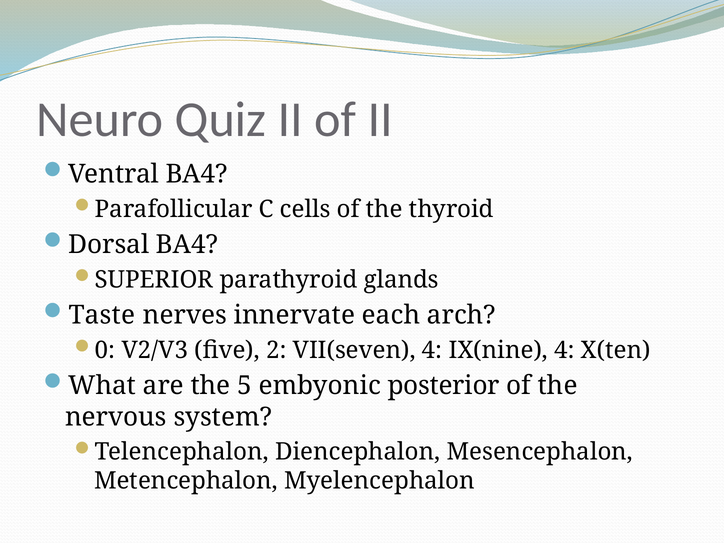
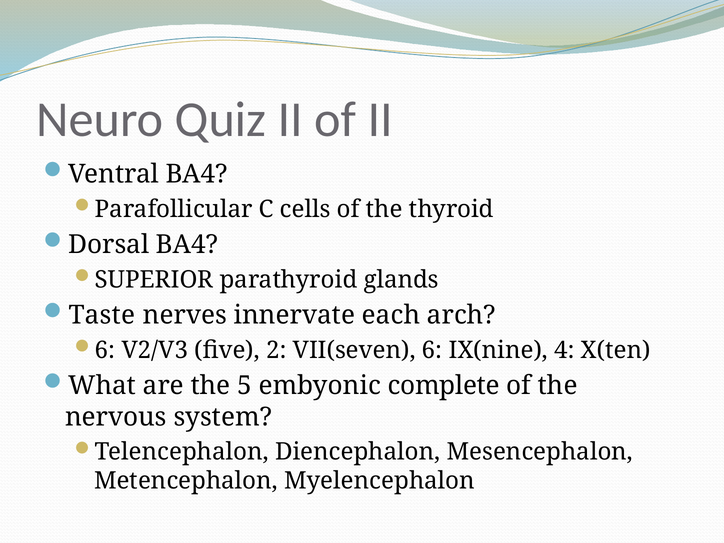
0: 0 -> 6 (105, 350)
VII(seven 4: 4 -> 6 (432, 350)
posterior: posterior -> complete (444, 386)
